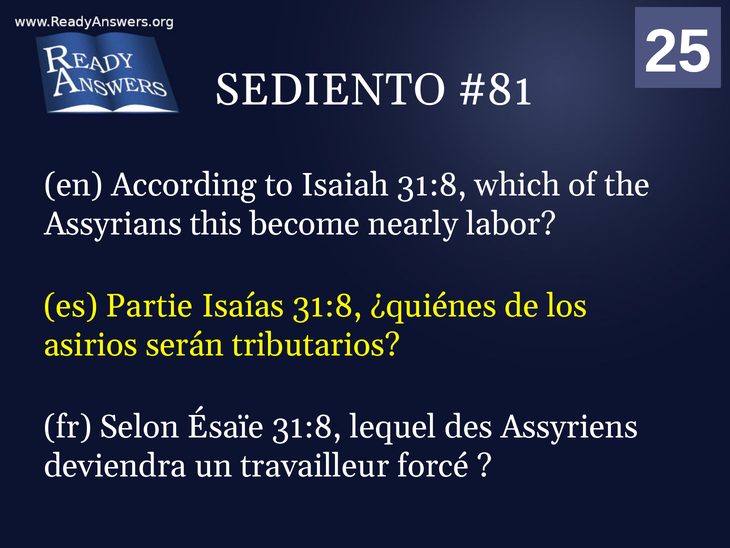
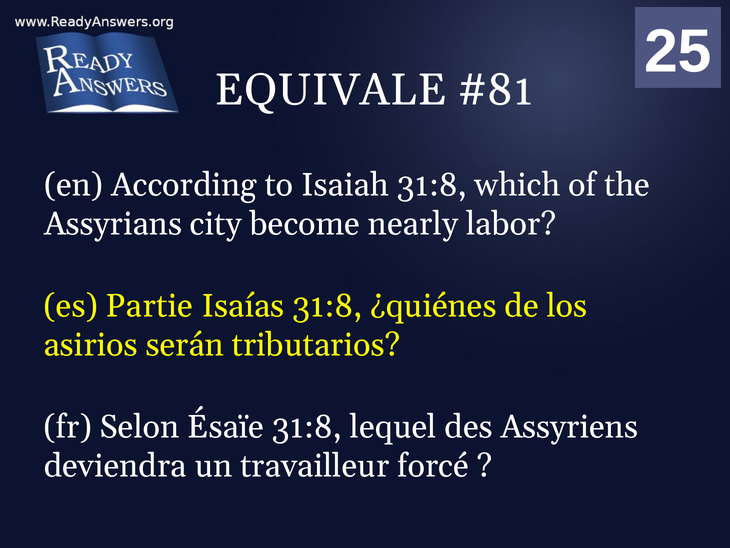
SEDIENTO: SEDIENTO -> EQUIVALE (331, 90)
this: this -> city (216, 224)
